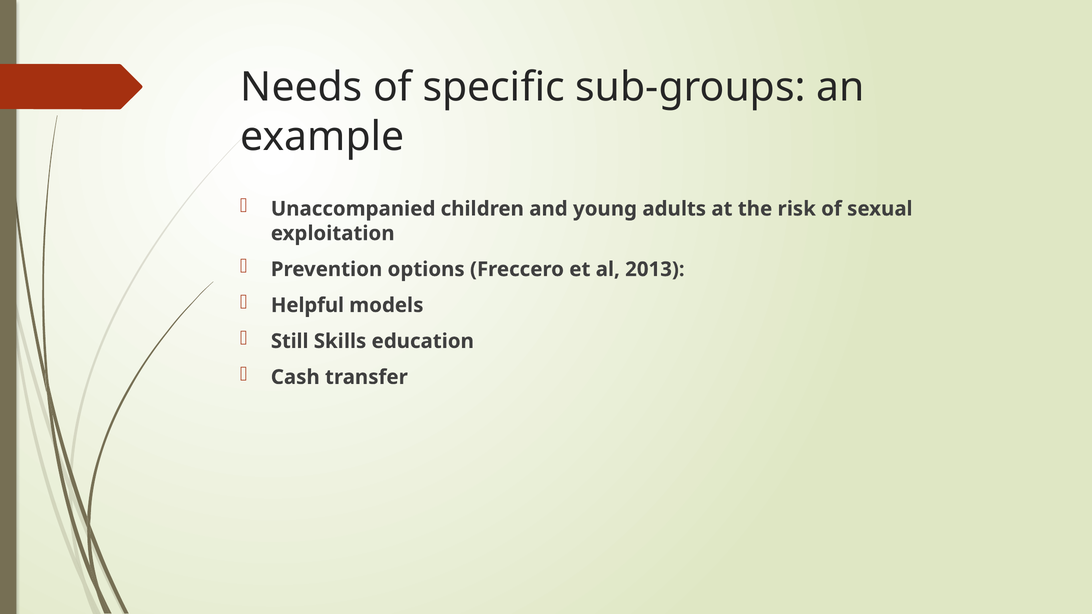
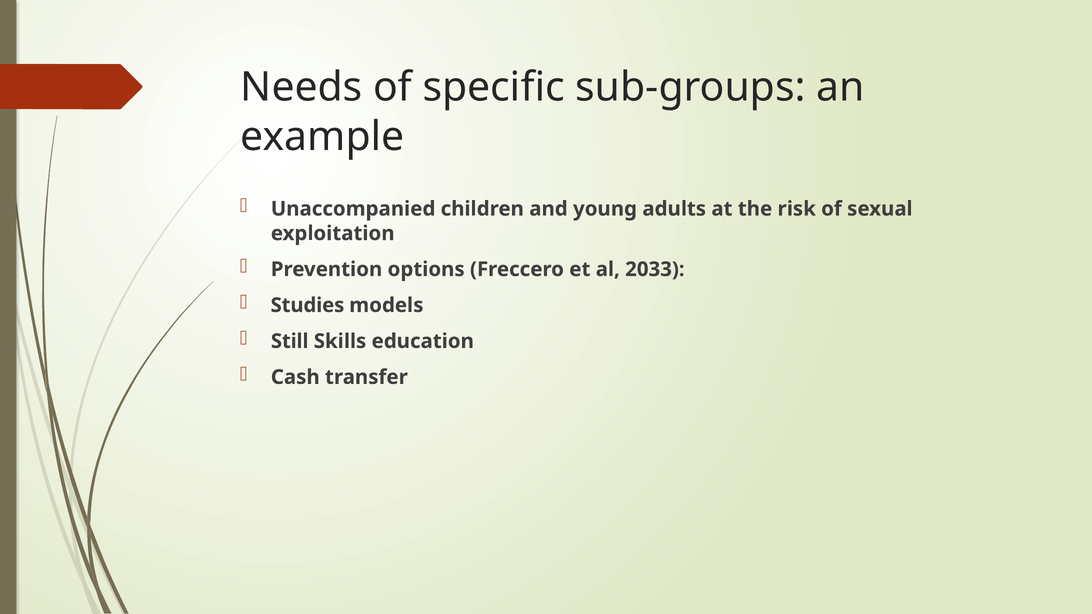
2013: 2013 -> 2033 (655, 269)
Helpful: Helpful -> Studies (307, 305)
